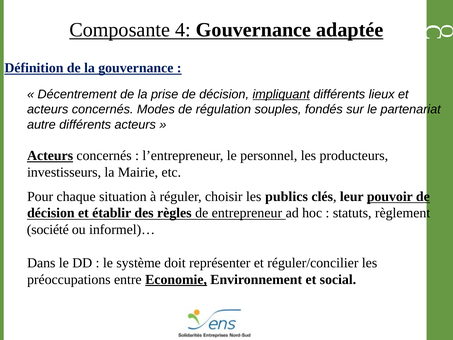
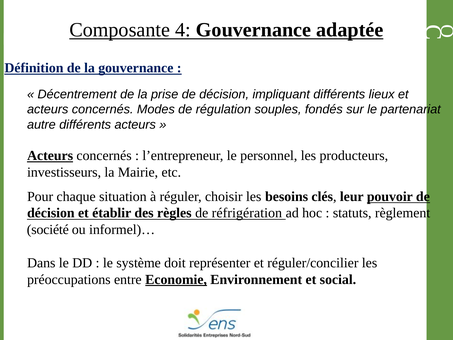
impliquant underline: present -> none (281, 94)
publics: publics -> besoins (287, 196)
entrepreneur: entrepreneur -> réfrigération (247, 213)
